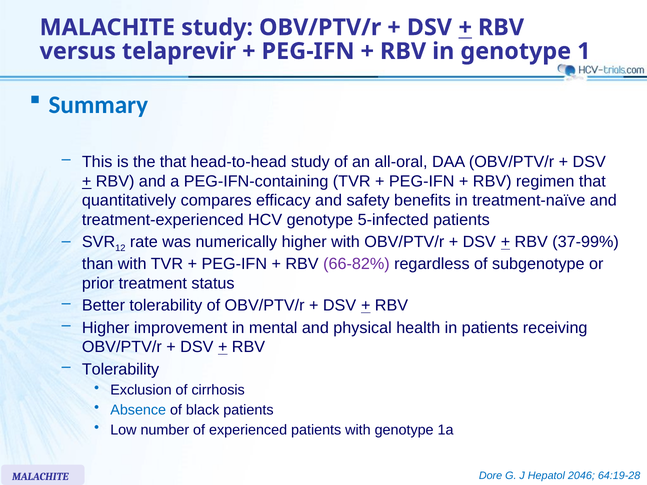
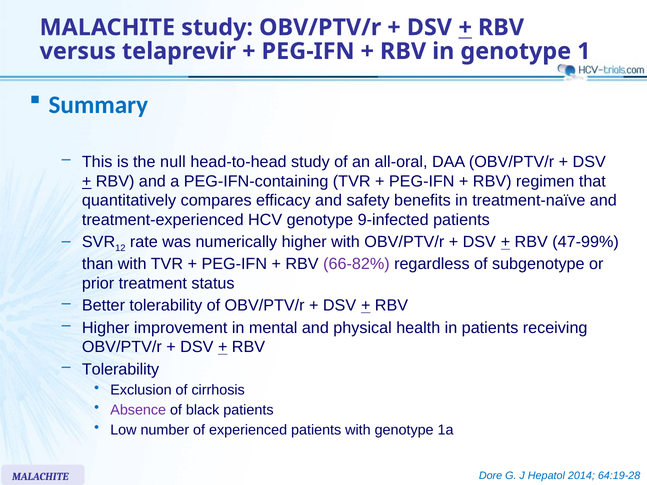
the that: that -> null (173, 162)
5-infected: 5-infected -> 9-infected (393, 220)
37-99%: 37-99% -> 47-99% (586, 242)
Absence colour: blue -> purple (138, 410)
2046: 2046 -> 2014 (581, 476)
